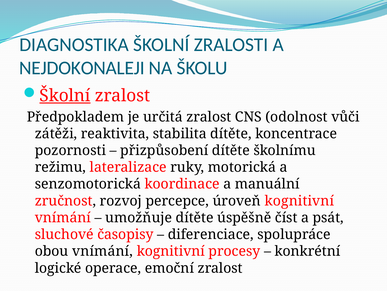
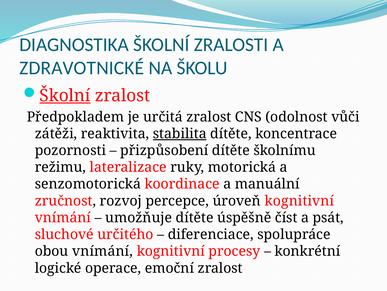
NEJDOKONALEJI: NEJDOKONALEJI -> ZDRAVOTNICKÉ (82, 68)
stabilita underline: none -> present (180, 133)
časopisy: časopisy -> určitého (125, 234)
